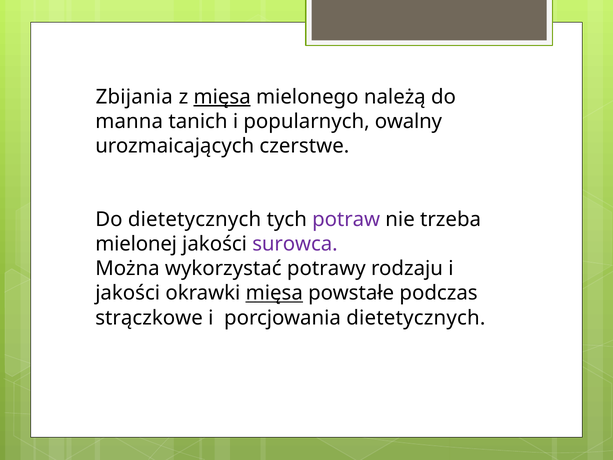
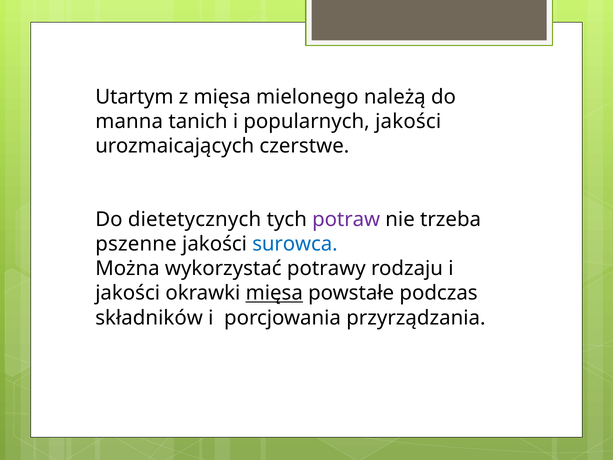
Zbijania: Zbijania -> Utartym (134, 97)
mięsa underline: present -> none (222, 97)
popularnych owalny: owalny -> jakości (408, 121)
mielonej: mielonej -> pszenne (136, 244)
surowca colour: purple -> blue (295, 244)
strączkowe: strączkowe -> składników (149, 318)
porcjowania dietetycznych: dietetycznych -> przyrządzania (416, 318)
